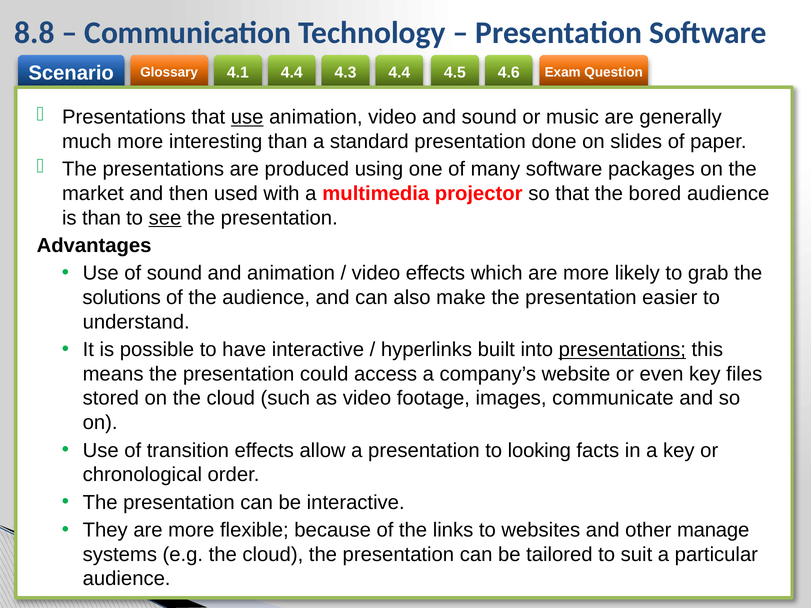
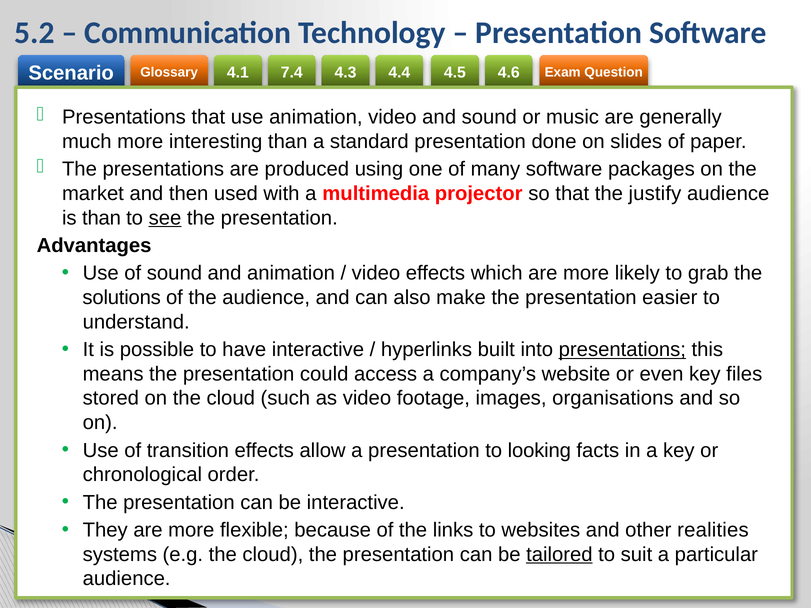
8.8: 8.8 -> 5.2 (34, 33)
4.4: 4.4 -> 7.4 (292, 73)
use underline: present -> none (247, 117)
bored: bored -> justify (655, 194)
communicate: communicate -> organisations (613, 398)
manage: manage -> realities (713, 530)
tailored underline: none -> present (559, 555)
